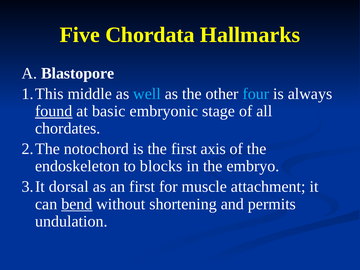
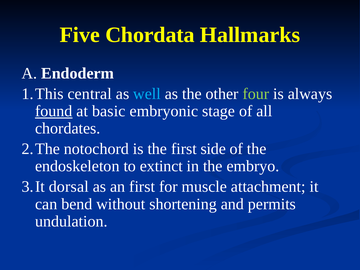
Blastopore: Blastopore -> Endoderm (78, 73)
middle: middle -> central (90, 94)
four colour: light blue -> light green (256, 94)
axis: axis -> side (213, 149)
blocks: blocks -> extinct (161, 166)
bend underline: present -> none (77, 204)
